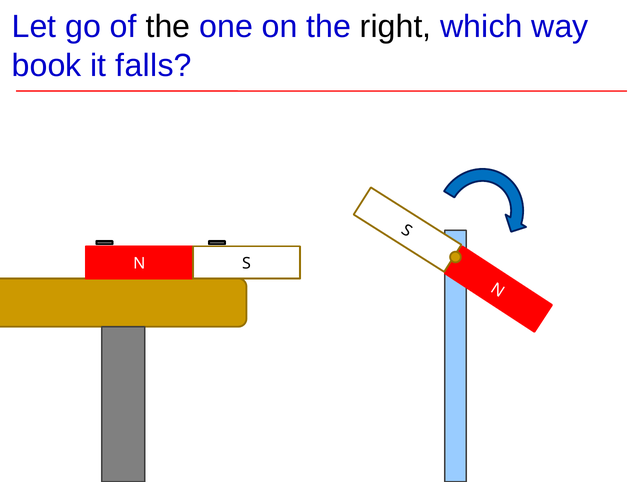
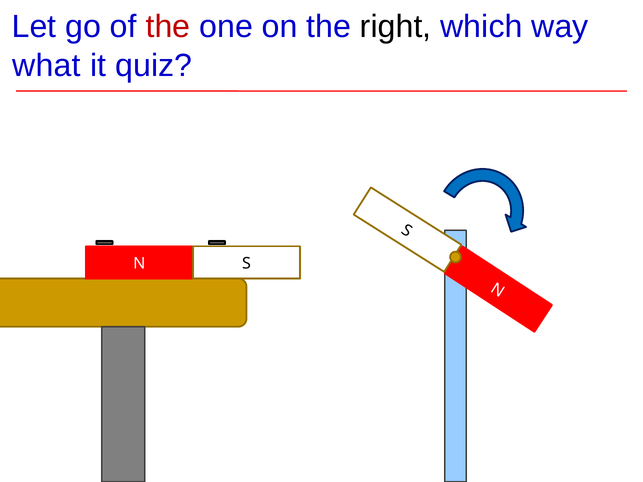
the colour: black -> red (168, 27)
book: book -> what (46, 65)
falls: falls -> quiz (154, 65)
